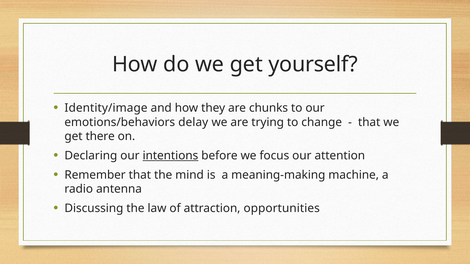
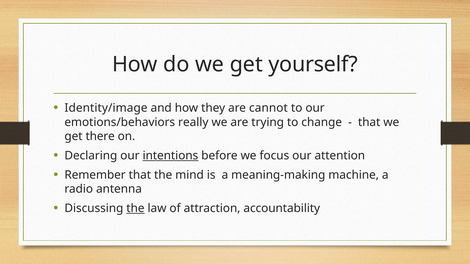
chunks: chunks -> cannot (268, 108)
delay: delay -> really (193, 122)
the underline: none -> present (135, 209)
opportunities: opportunities -> accountability (282, 209)
